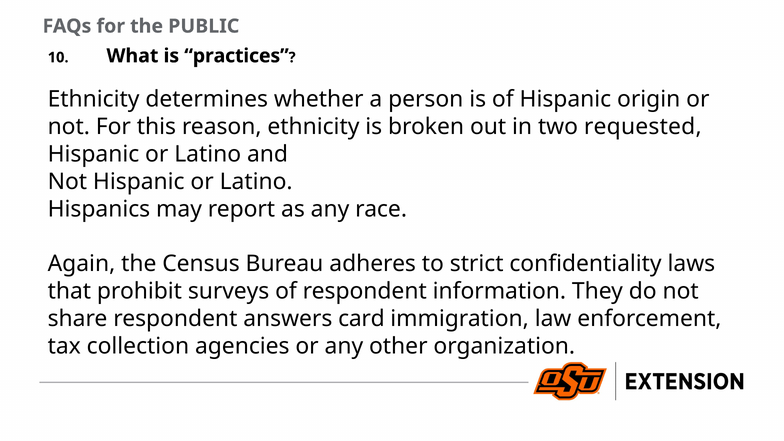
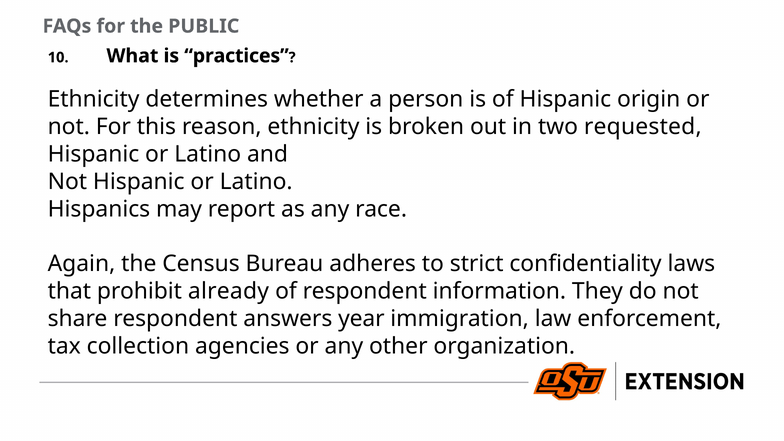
surveys: surveys -> already (228, 291)
card: card -> year (361, 319)
